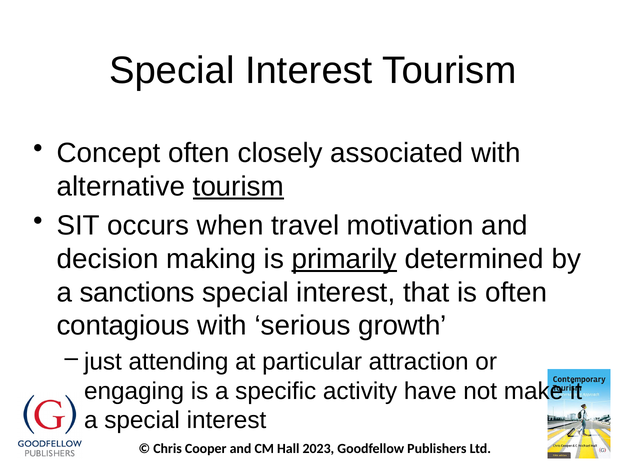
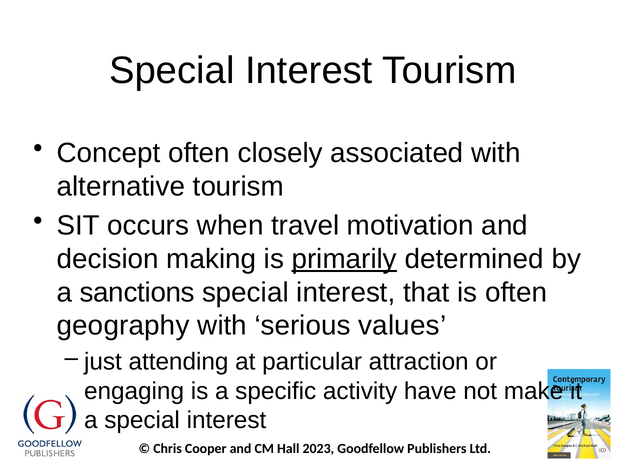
tourism underline: present -> none (238, 186)
contagious: contagious -> geography (123, 325)
growth: growth -> values (402, 325)
